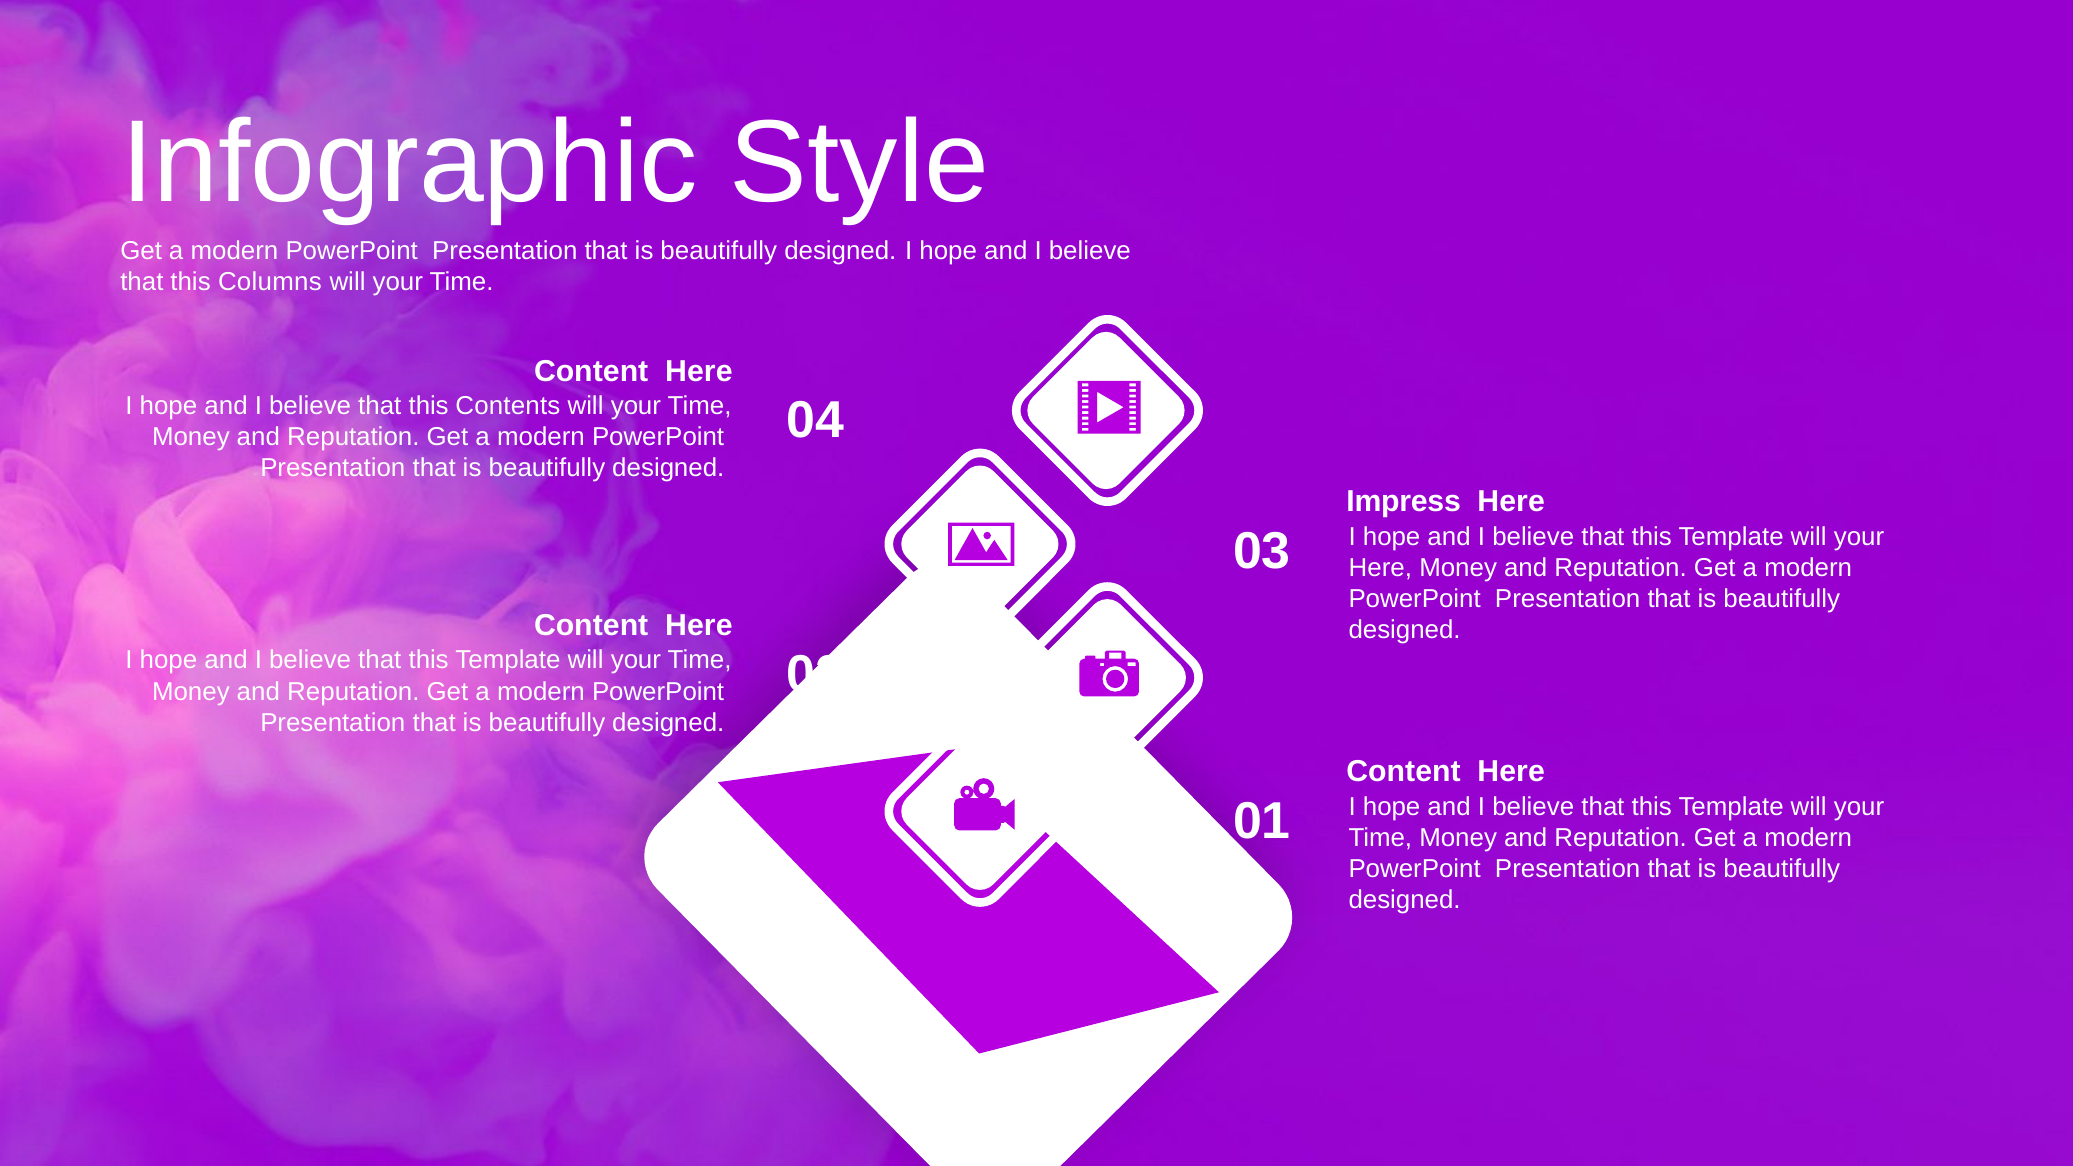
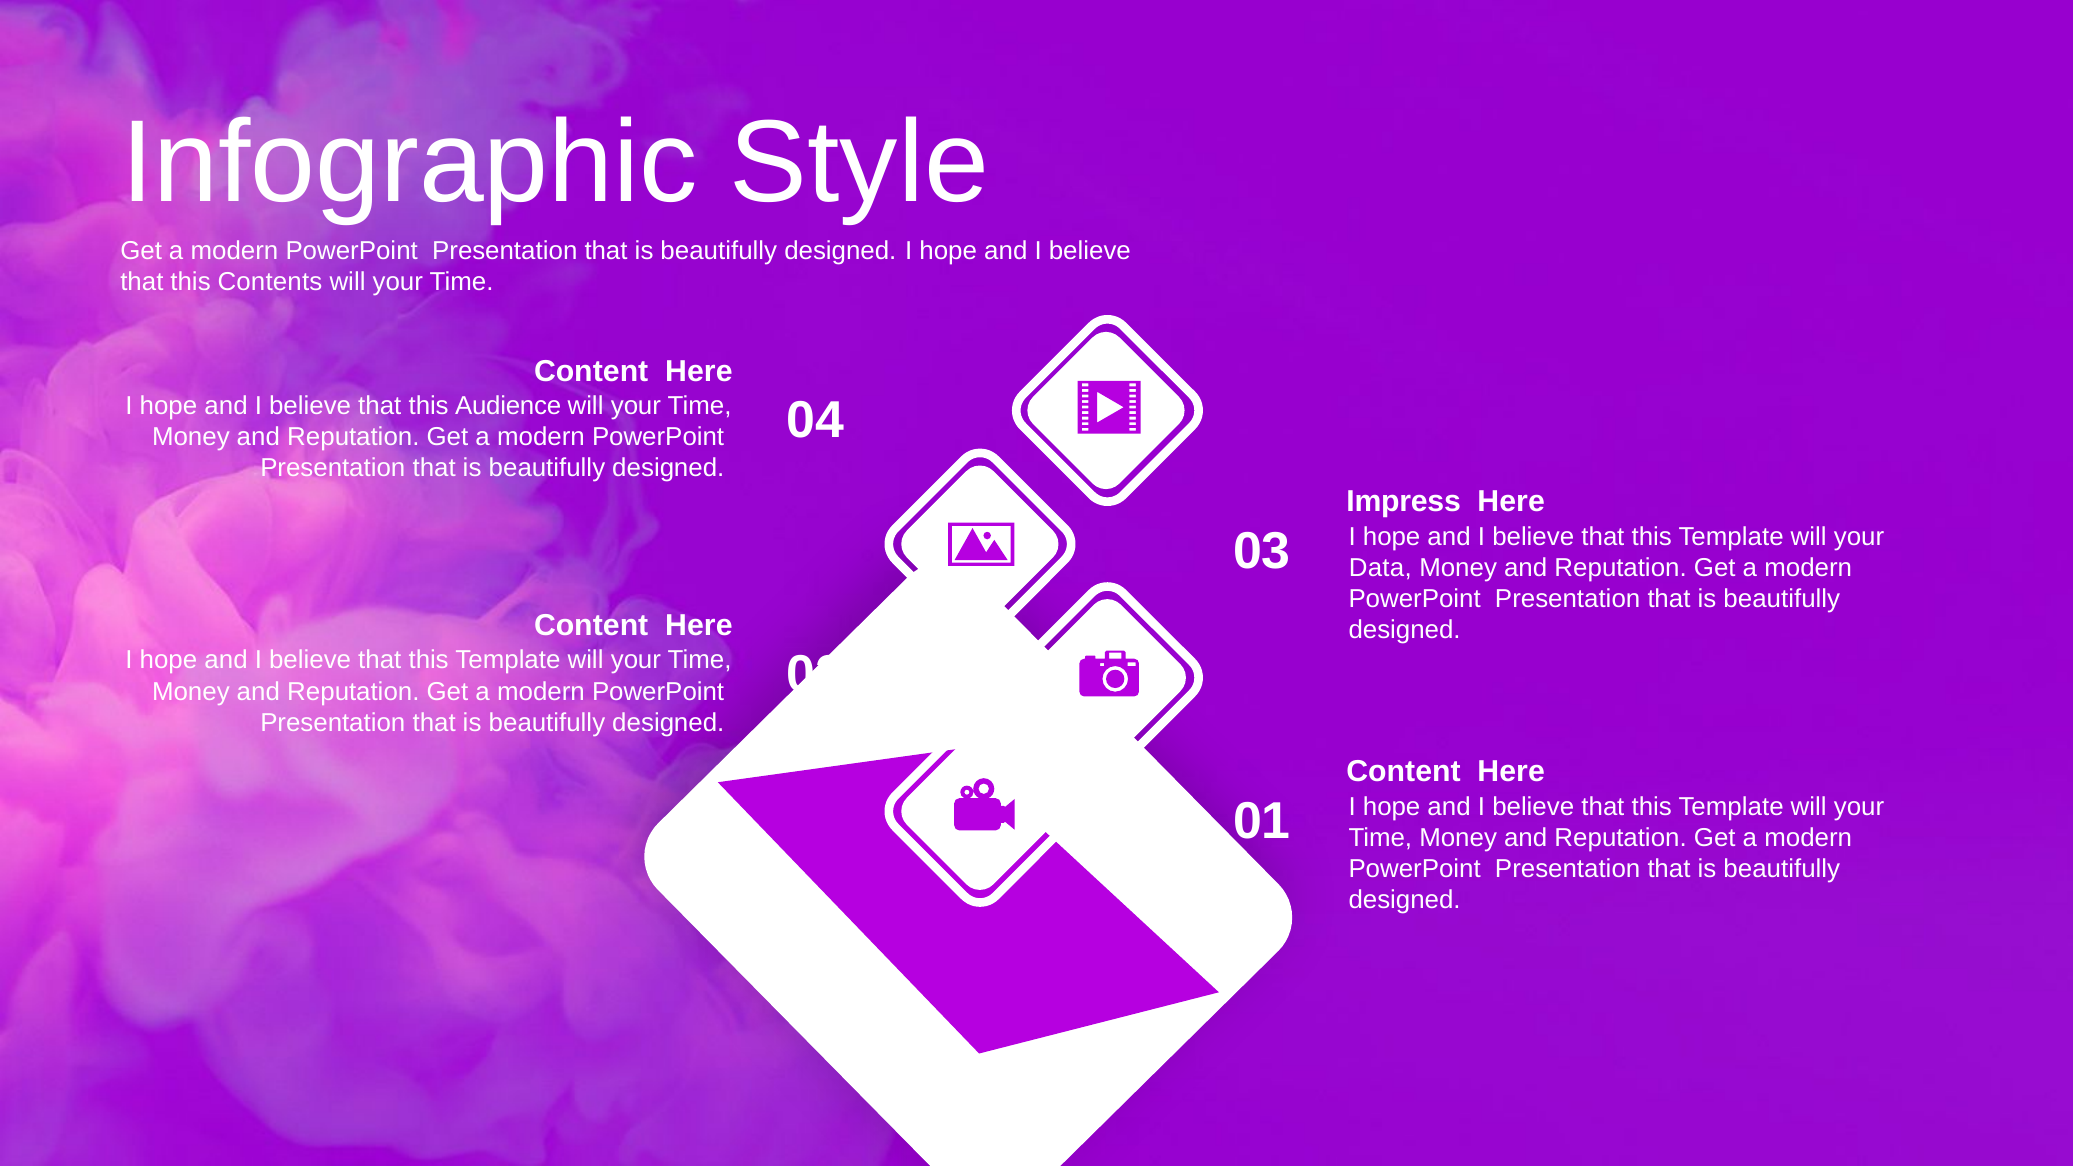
Columns: Columns -> Contents (270, 282)
Contents: Contents -> Audience (508, 406)
Here: Here -> Data (1380, 568)
